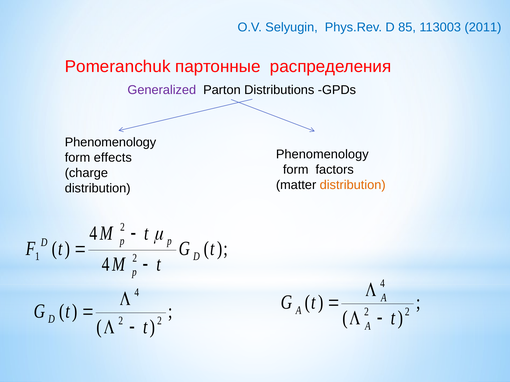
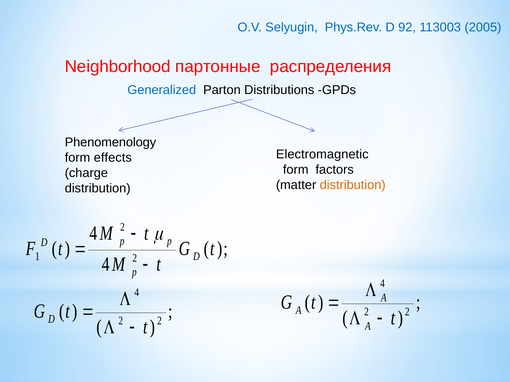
85: 85 -> 92 (407, 27)
2011: 2011 -> 2005 (483, 27)
Pomeranchuk: Pomeranchuk -> Neighborhood (118, 67)
Generalized colour: purple -> blue (162, 90)
Phenomenology: Phenomenology -> Electromagnetic (322, 154)
